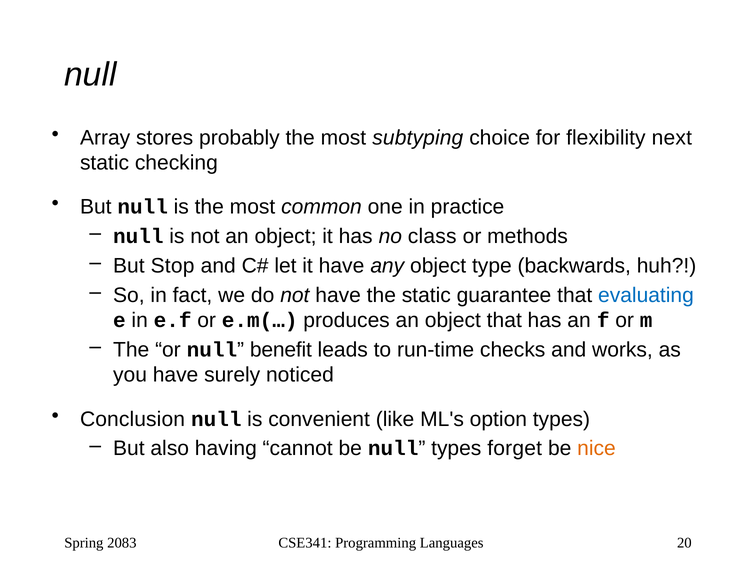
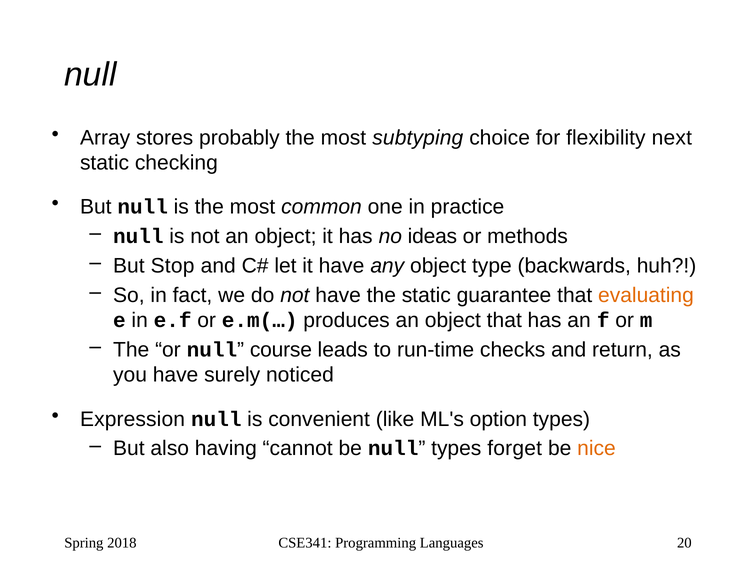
class: class -> ideas (432, 236)
evaluating colour: blue -> orange (646, 295)
benefit: benefit -> course (281, 350)
works: works -> return (622, 350)
Conclusion: Conclusion -> Expression (133, 419)
2083: 2083 -> 2018 (122, 543)
